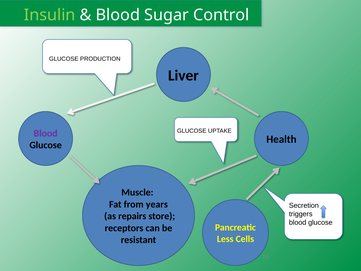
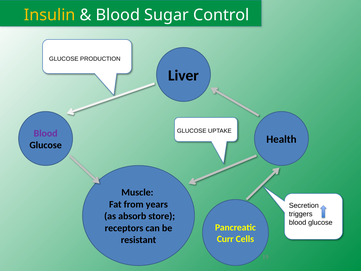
Insulin colour: light green -> yellow (50, 15)
repairs: repairs -> absorb (132, 216)
Less: Less -> Curr (225, 239)
